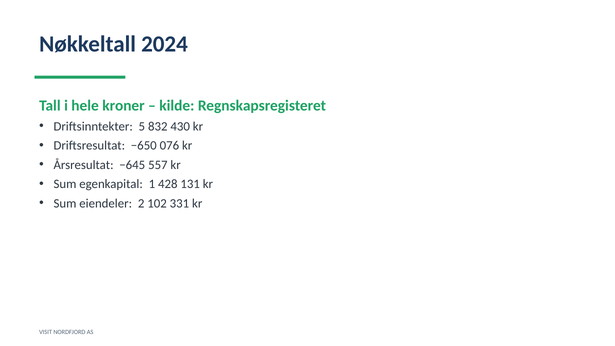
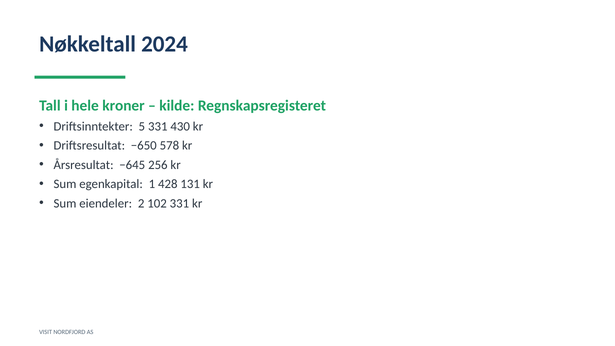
5 832: 832 -> 331 (158, 126)
076: 076 -> 578 (169, 146)
557: 557 -> 256 (158, 165)
